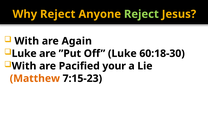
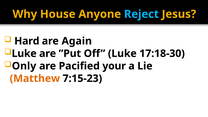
Why Reject: Reject -> House (58, 14)
Reject colour: light green -> light blue (141, 14)
With: With -> Hard (27, 41)
60:18-30: 60:18-30 -> 17:18-30 (162, 54)
With: With -> Only (24, 66)
